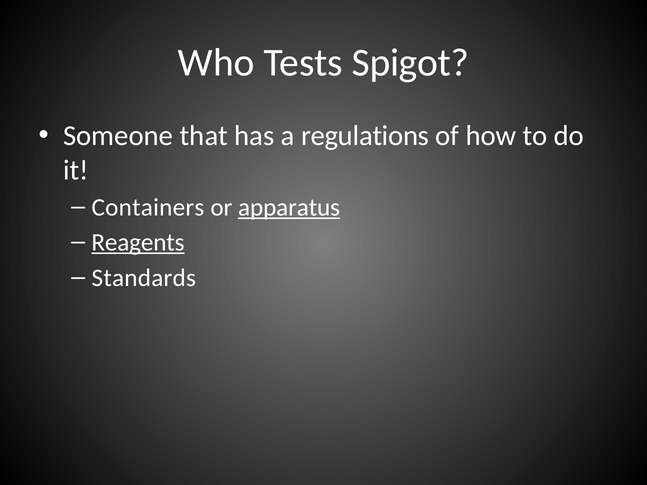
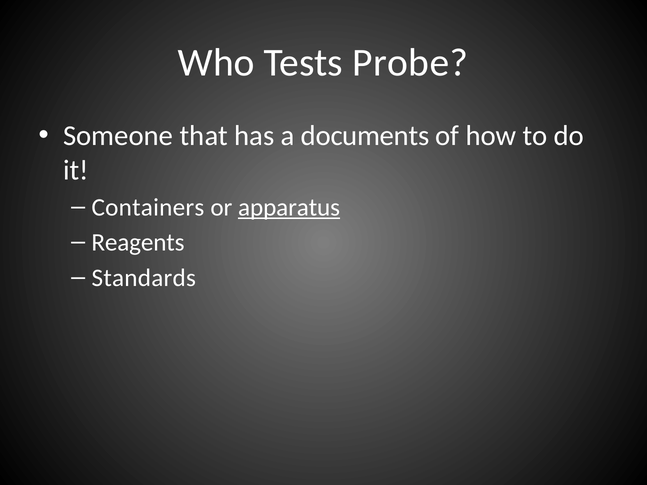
Spigot: Spigot -> Probe (410, 63)
regulations: regulations -> documents (365, 136)
Reagents underline: present -> none (138, 243)
